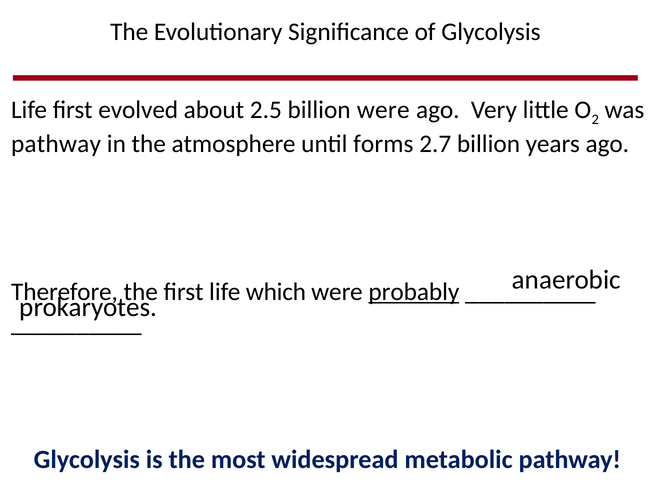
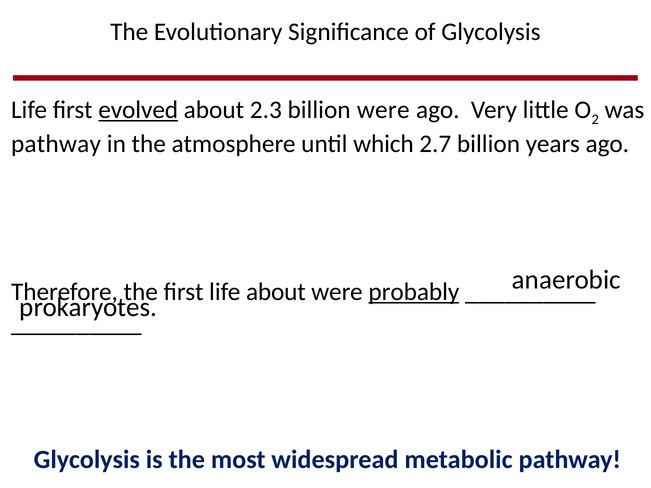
evolved underline: none -> present (138, 110)
2.5: 2.5 -> 2.3 (266, 110)
forms: forms -> which (383, 144)
life which: which -> about (276, 292)
